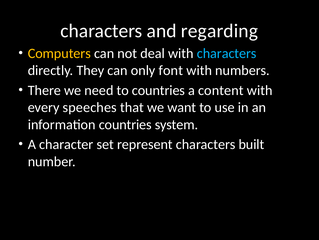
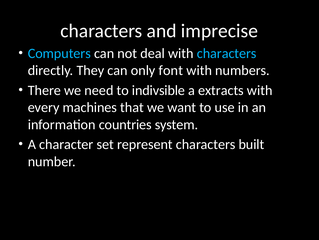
regarding: regarding -> imprecise (220, 31)
Computers colour: yellow -> light blue (59, 53)
to countries: countries -> indivsible (159, 90)
content: content -> extracts (221, 90)
speeches: speeches -> machines (90, 107)
